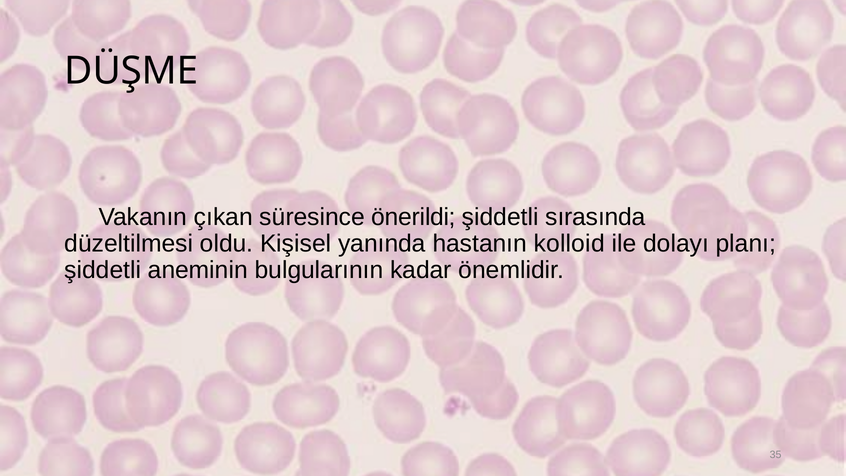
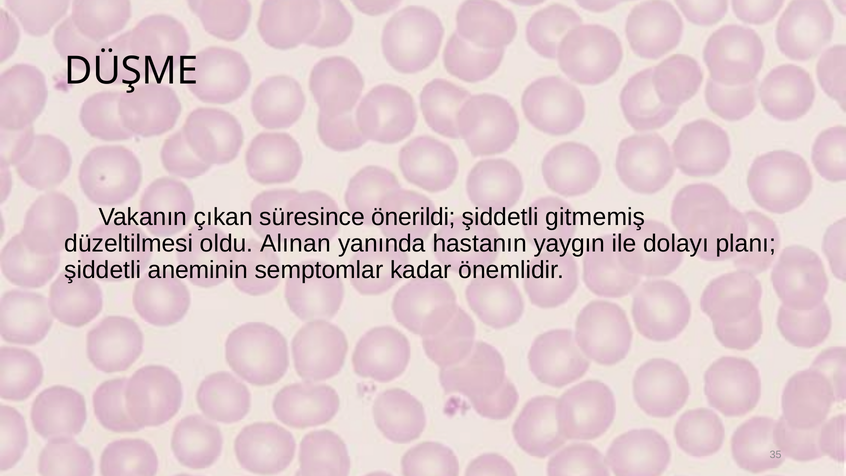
sırasında: sırasında -> gitmemiş (595, 217)
Kişisel: Kişisel -> Alınan (296, 244)
kolloid: kolloid -> yaygın (569, 244)
bulgularının: bulgularının -> semptomlar (319, 270)
